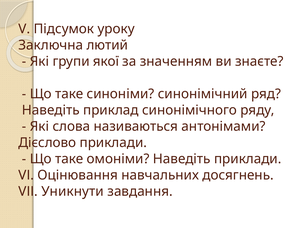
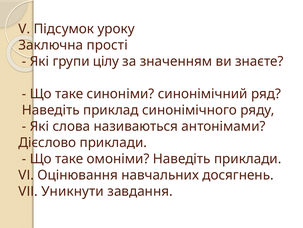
лютий: лютий -> прості (107, 45)
якої: якої -> цілу (106, 61)
